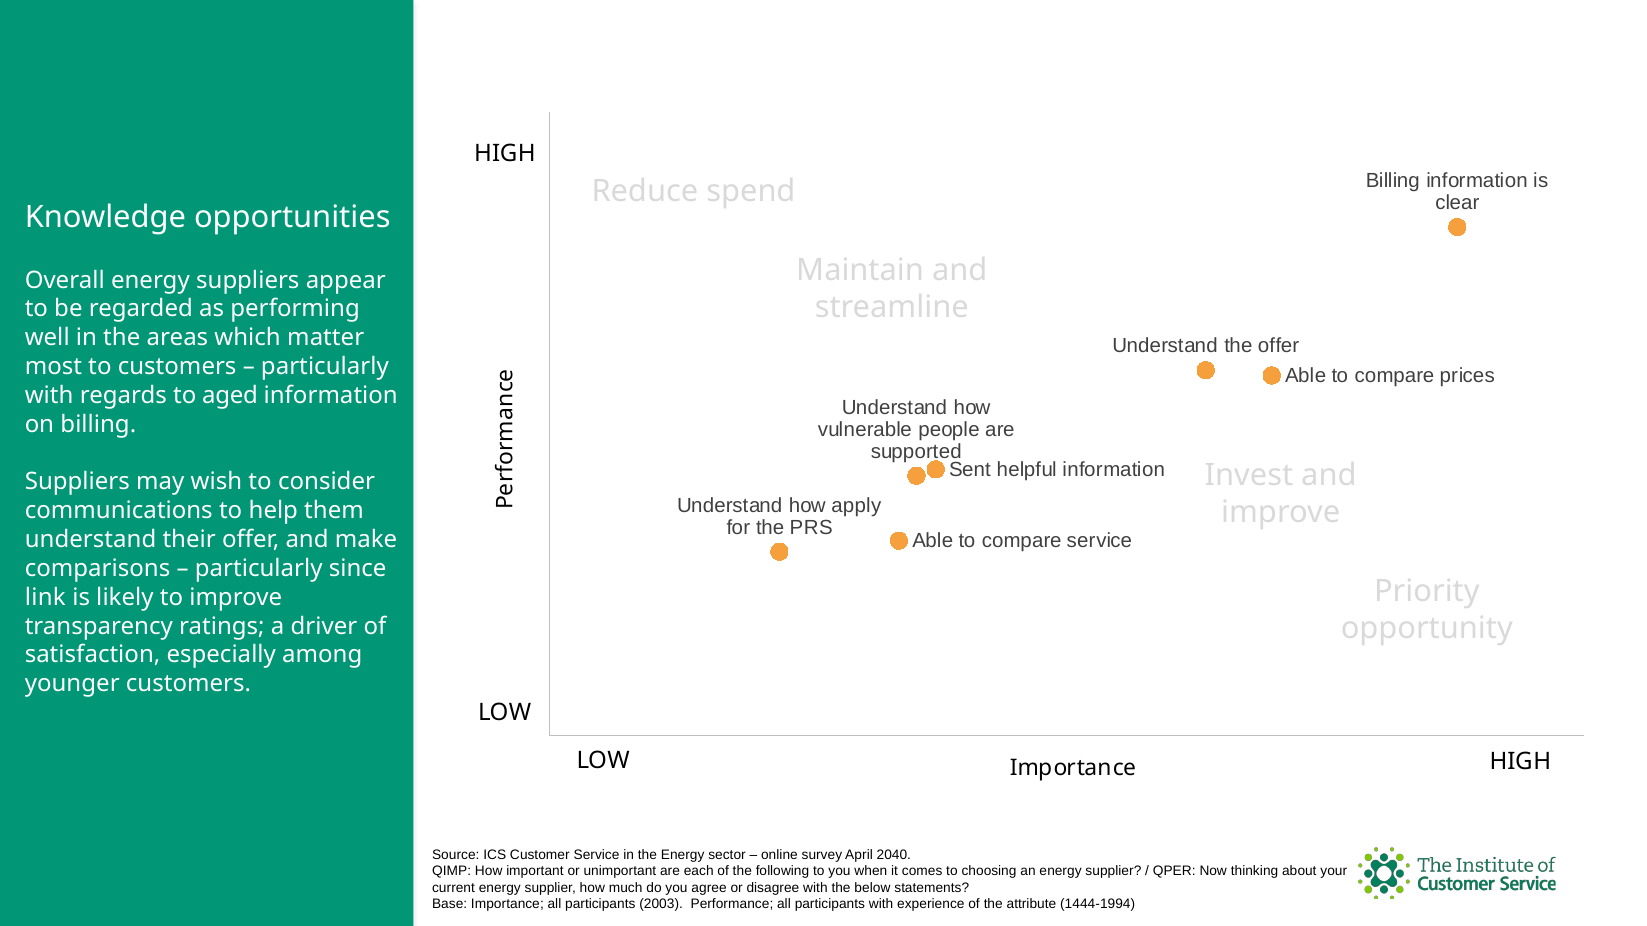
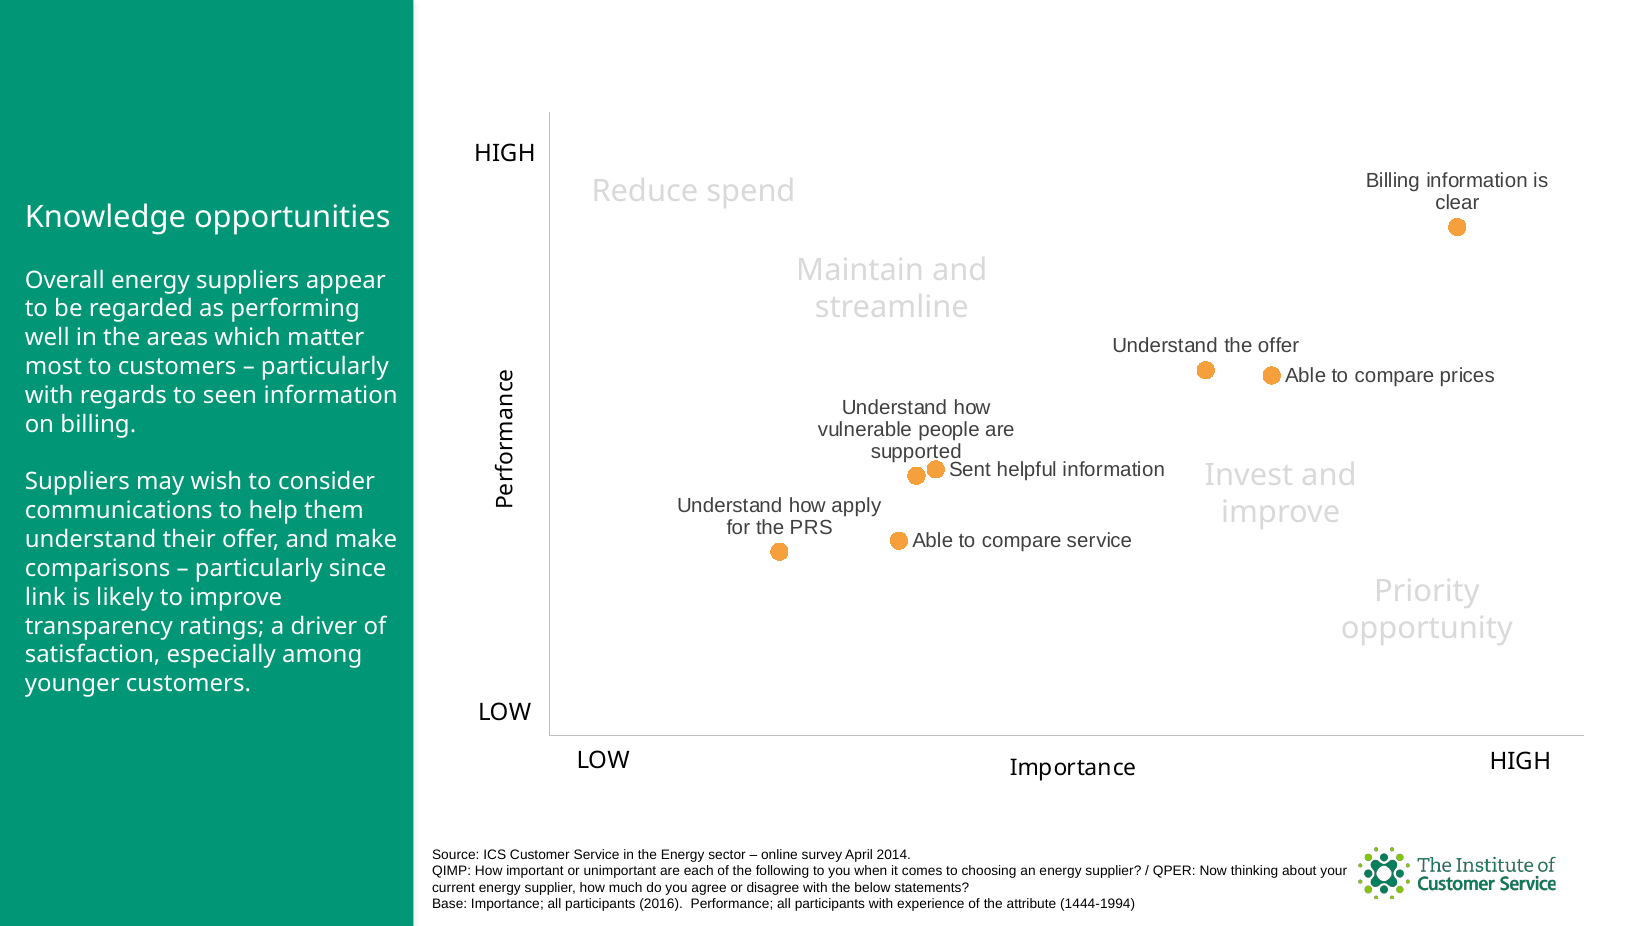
aged: aged -> seen (230, 396)
2040: 2040 -> 2014 (894, 855)
2003: 2003 -> 2016 (661, 905)
